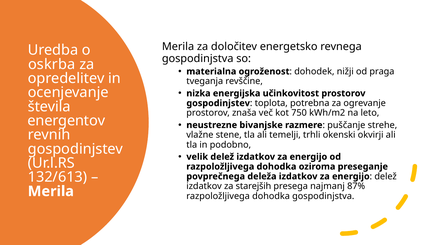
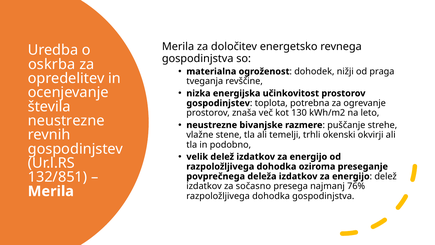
750: 750 -> 130 (299, 113)
energentov: energentov -> neustrezne (66, 121)
132/613: 132/613 -> 132/851 (58, 177)
starejših: starejših -> sočasno (253, 186)
87%: 87% -> 76% (356, 186)
